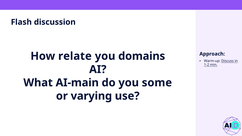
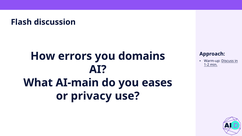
relate: relate -> errors (75, 56)
some: some -> eases (157, 83)
varying: varying -> privacy (91, 96)
